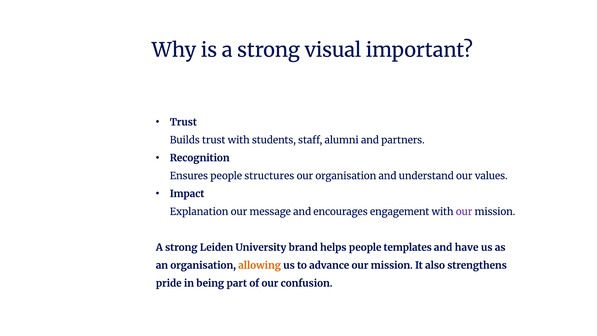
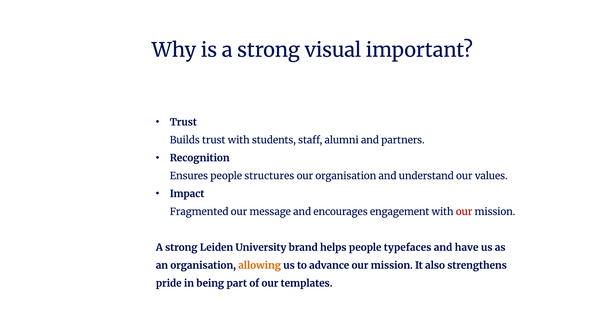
Explanation: Explanation -> Fragmented (199, 212)
our colour: purple -> red (464, 212)
templates: templates -> typefaces (408, 247)
confusion: confusion -> templates (307, 283)
